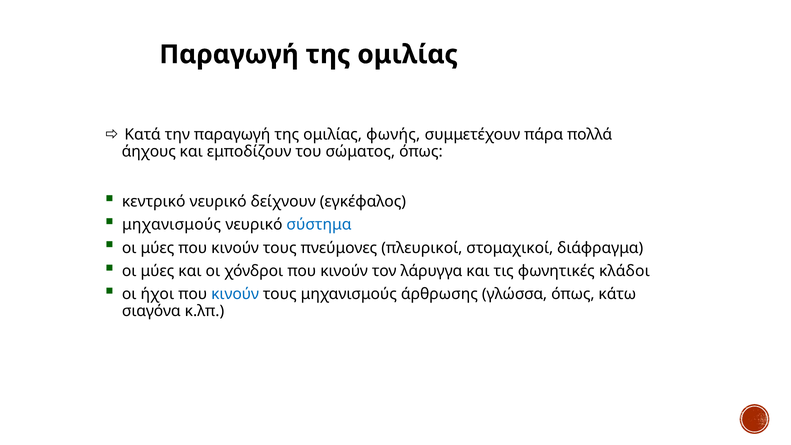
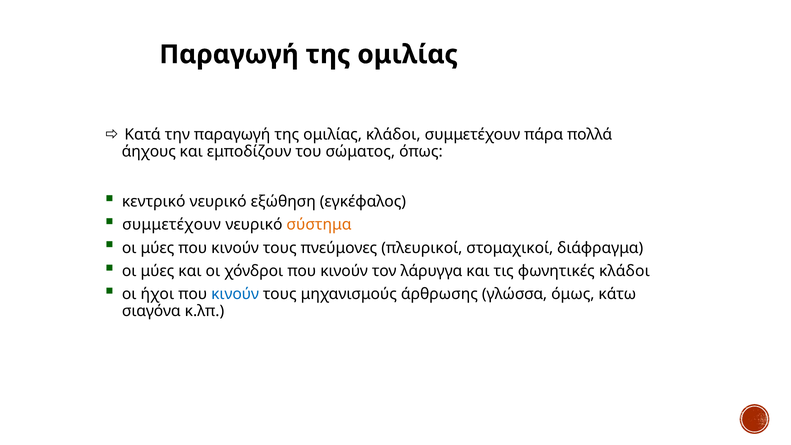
ομιλίας φωνής: φωνής -> κλάδοι (393, 135)
δείχνουν: δείχνουν -> εξώθηση (283, 202)
μηχανισμούς: μηχανισμούς -> συμμετέχουν (172, 225)
σύστημα colour: blue -> orange (319, 225)
γλώσσα όπως: όπως -> όμως (573, 294)
